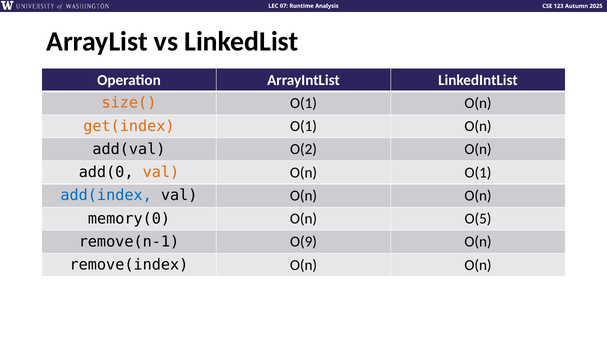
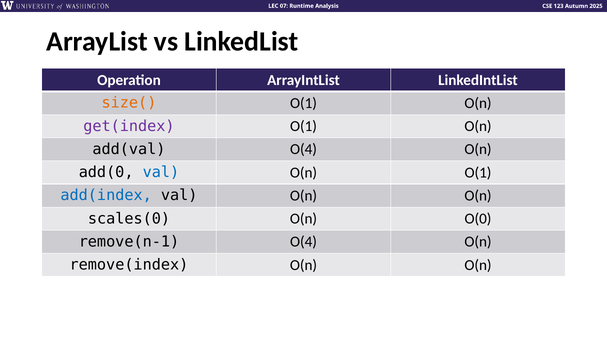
get(index colour: orange -> purple (129, 126)
add(val O(2: O(2 -> O(4 (303, 149)
val colour: orange -> blue (161, 172)
memory(0: memory(0 -> scales(0 (129, 218)
O(5: O(5 -> O(0 (478, 218)
remove(n-1 O(9: O(9 -> O(4 (303, 242)
